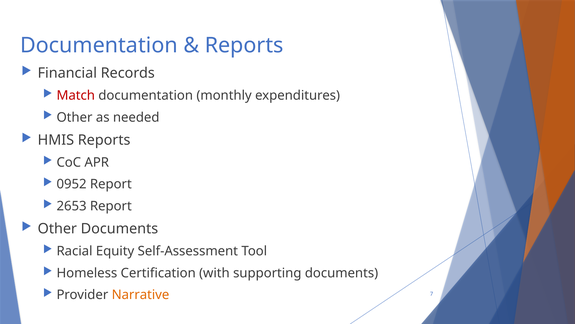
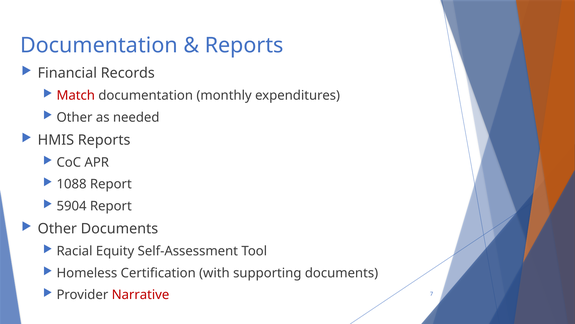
0952: 0952 -> 1088 (72, 184)
2653: 2653 -> 5904 (72, 206)
Narrative colour: orange -> red (140, 294)
